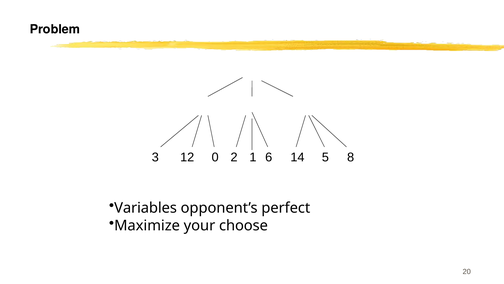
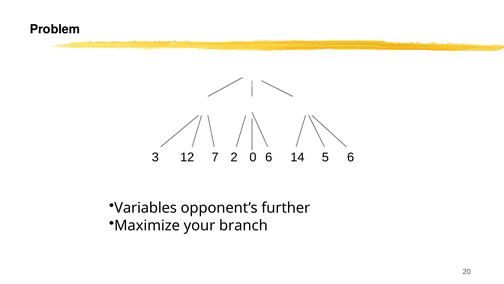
0: 0 -> 7 (215, 157)
1: 1 -> 0 (253, 157)
14 8: 8 -> 6 (351, 157)
perfect: perfect -> further (286, 208)
choose: choose -> branch (243, 225)
